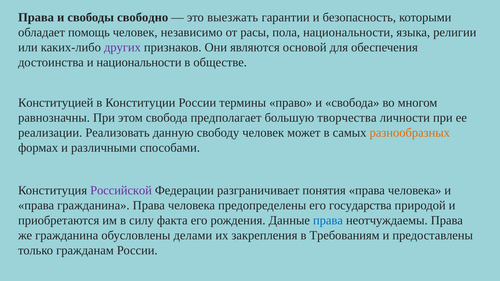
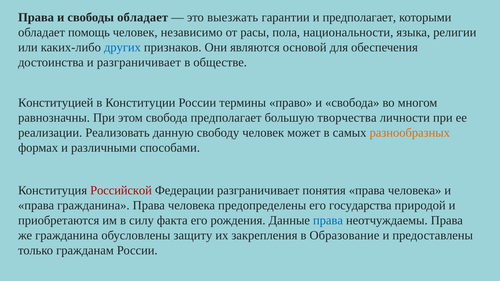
свободы свободно: свободно -> обладает (143, 17)
и безопасность: безопасность -> предполагает (359, 17)
других colour: purple -> blue (122, 47)
и национальности: национальности -> разграничивает (139, 62)
Российской colour: purple -> red (121, 191)
делами: делами -> защиту (193, 236)
Требованиям: Требованиям -> Образование (344, 236)
